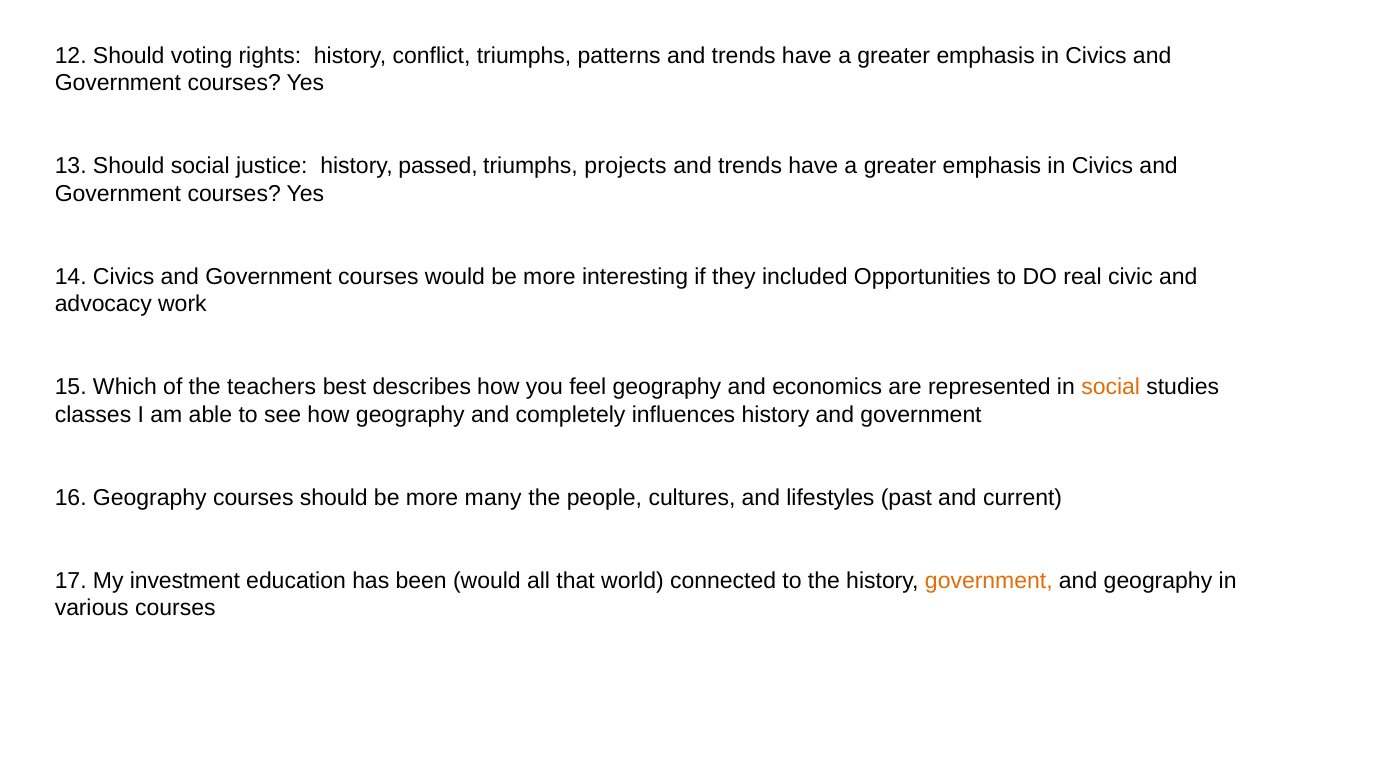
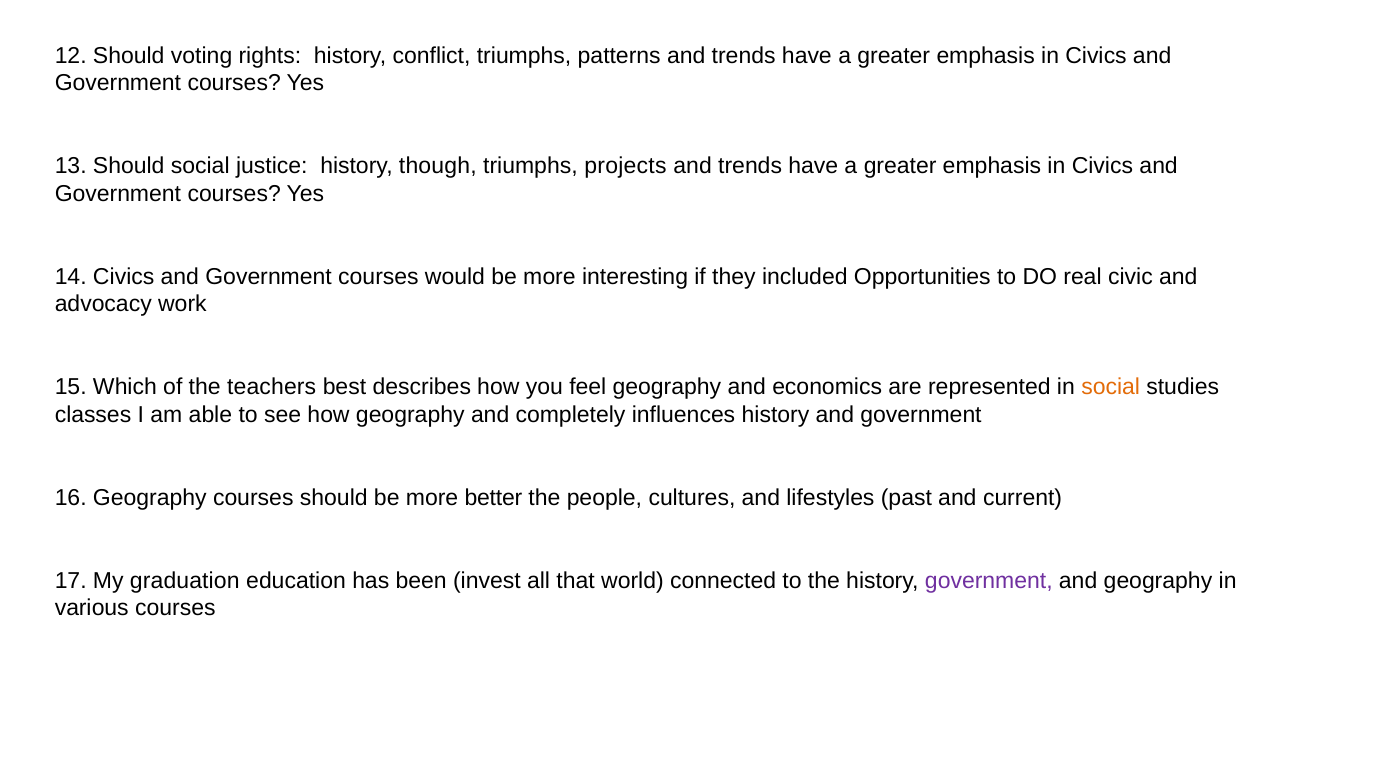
passed: passed -> though (438, 166)
many: many -> better (493, 497)
investment: investment -> graduation (185, 580)
been would: would -> invest (487, 580)
government colour: orange -> purple (989, 580)
